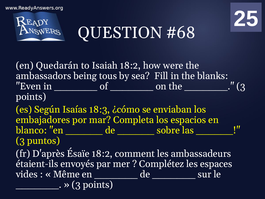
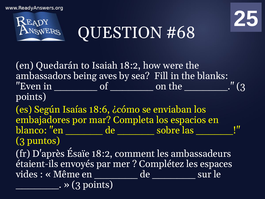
tous: tous -> aves (108, 76)
18:3: 18:3 -> 18:6 (100, 109)
